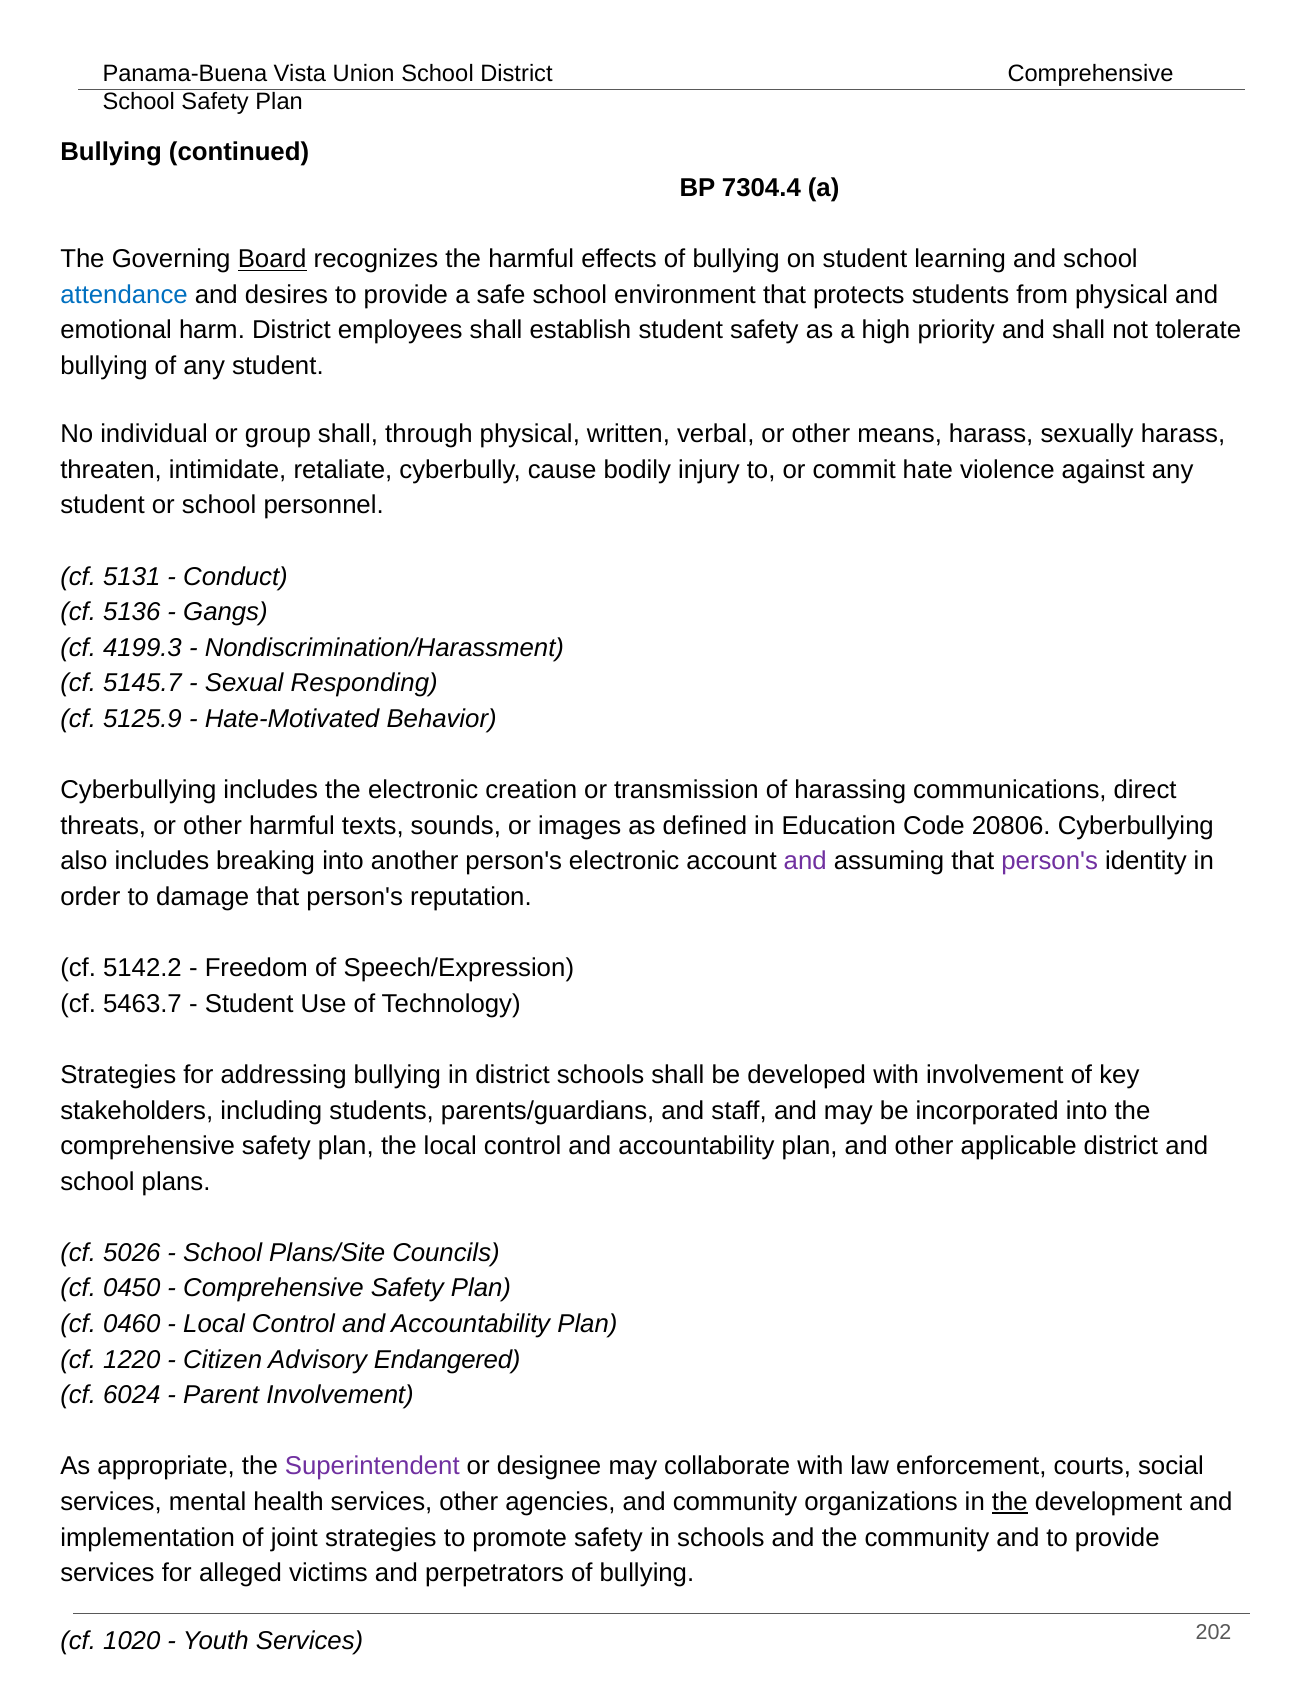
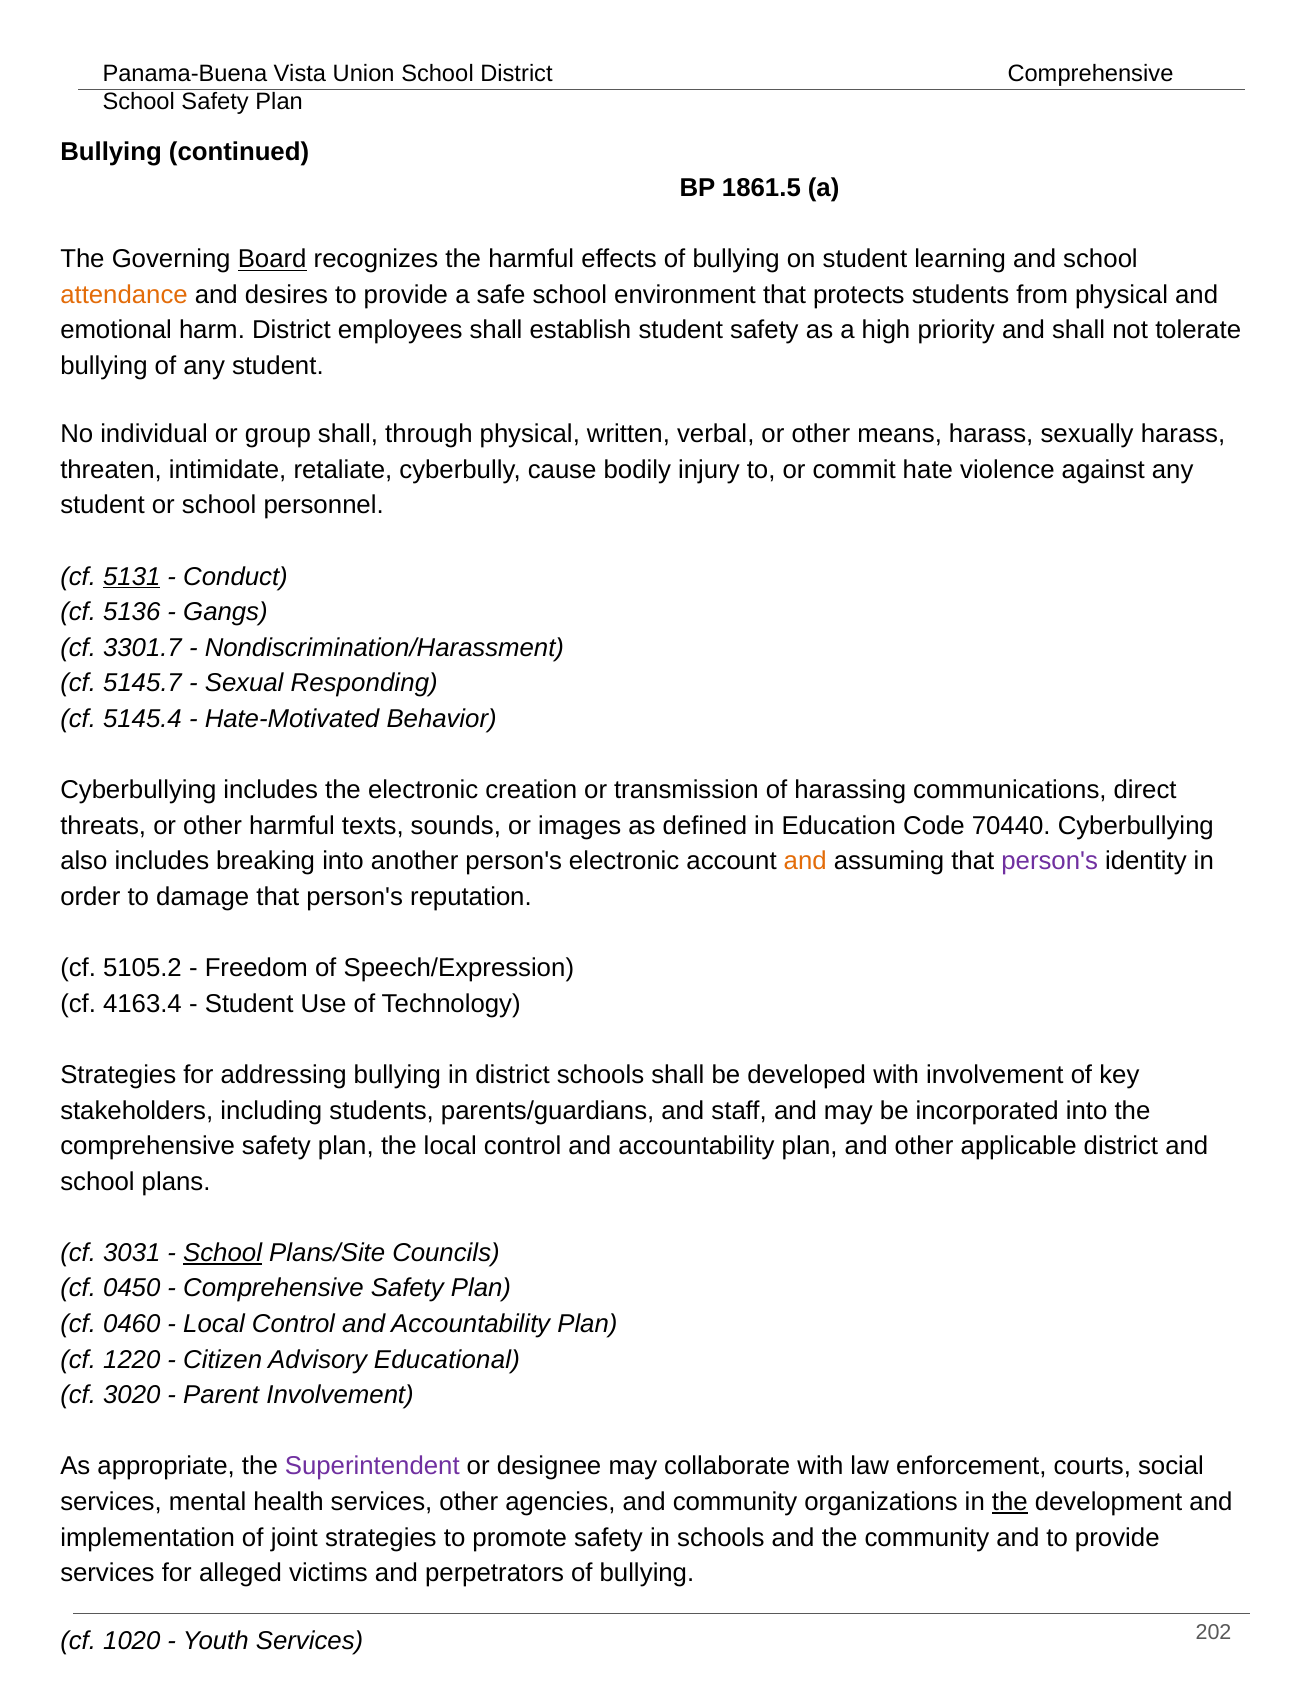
7304.4: 7304.4 -> 1861.5 (761, 188)
attendance colour: blue -> orange (124, 295)
5131 underline: none -> present (132, 577)
4199.3: 4199.3 -> 3301.7 (142, 648)
5125.9: 5125.9 -> 5145.4 (142, 719)
20806: 20806 -> 70440 (1011, 826)
and colour: purple -> orange (805, 861)
5142.2: 5142.2 -> 5105.2 (142, 968)
5463.7: 5463.7 -> 4163.4 (142, 1004)
5026: 5026 -> 3031 (132, 1253)
School underline: none -> present (223, 1253)
Endangered: Endangered -> Educational (447, 1360)
6024: 6024 -> 3020 (132, 1395)
